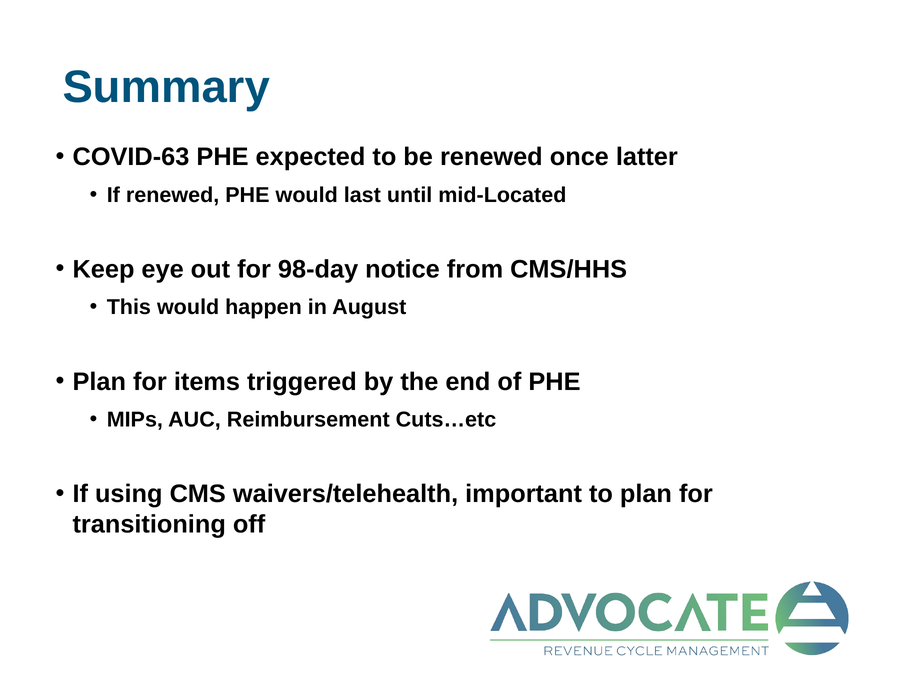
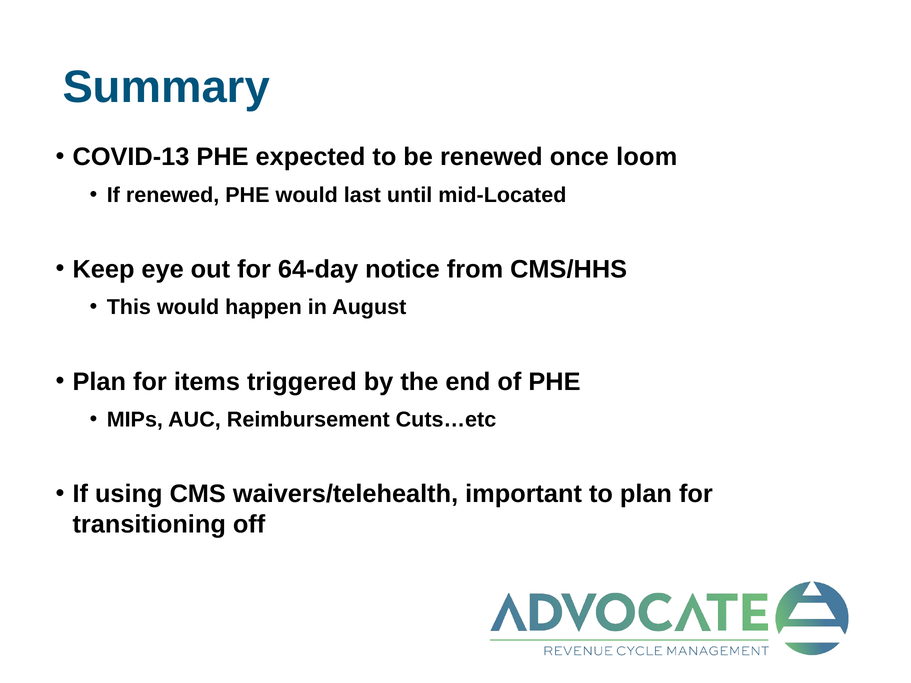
COVID-63: COVID-63 -> COVID-13 (131, 157)
latter: latter -> loom (647, 157)
98-day: 98-day -> 64-day (318, 270)
